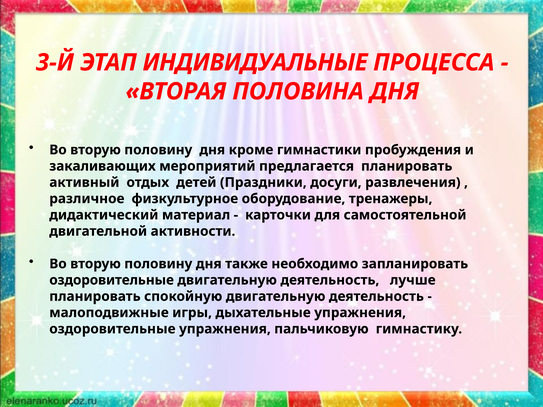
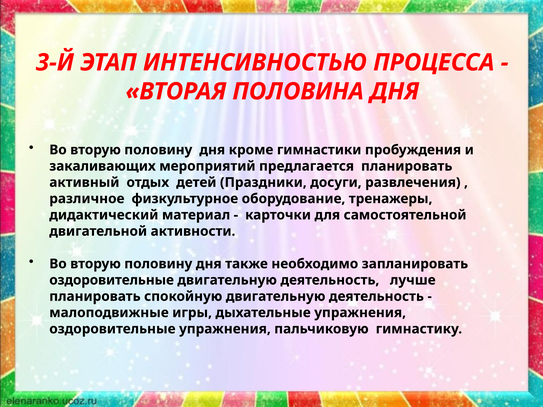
ИНДИВИДУАЛЬНЫЕ: ИНДИВИДУАЛЬНЫЕ -> ИНТЕНСИВНОСТЬЮ (255, 63)
